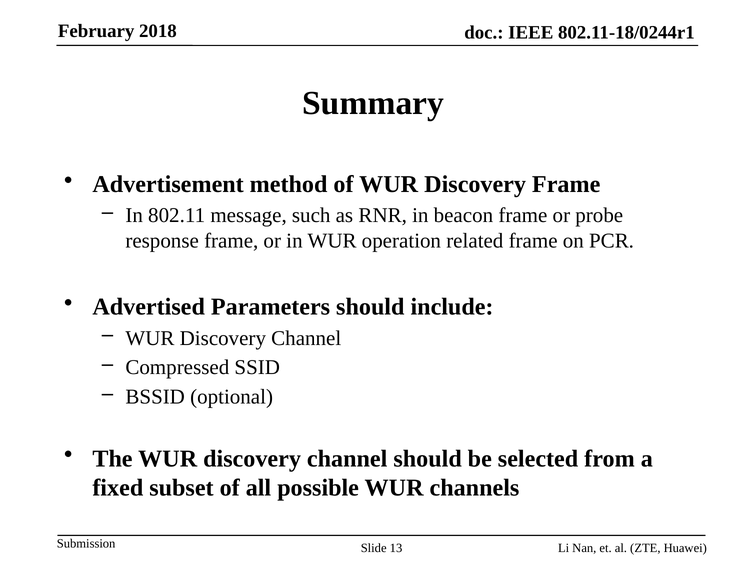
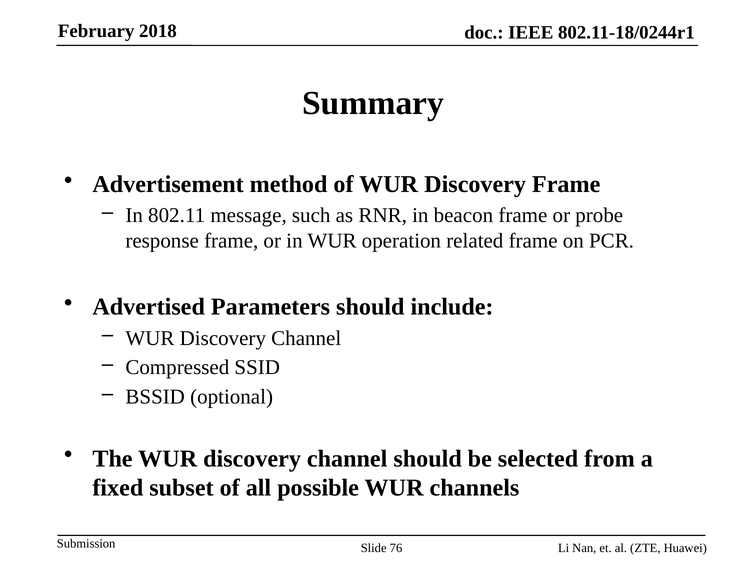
13: 13 -> 76 (396, 547)
